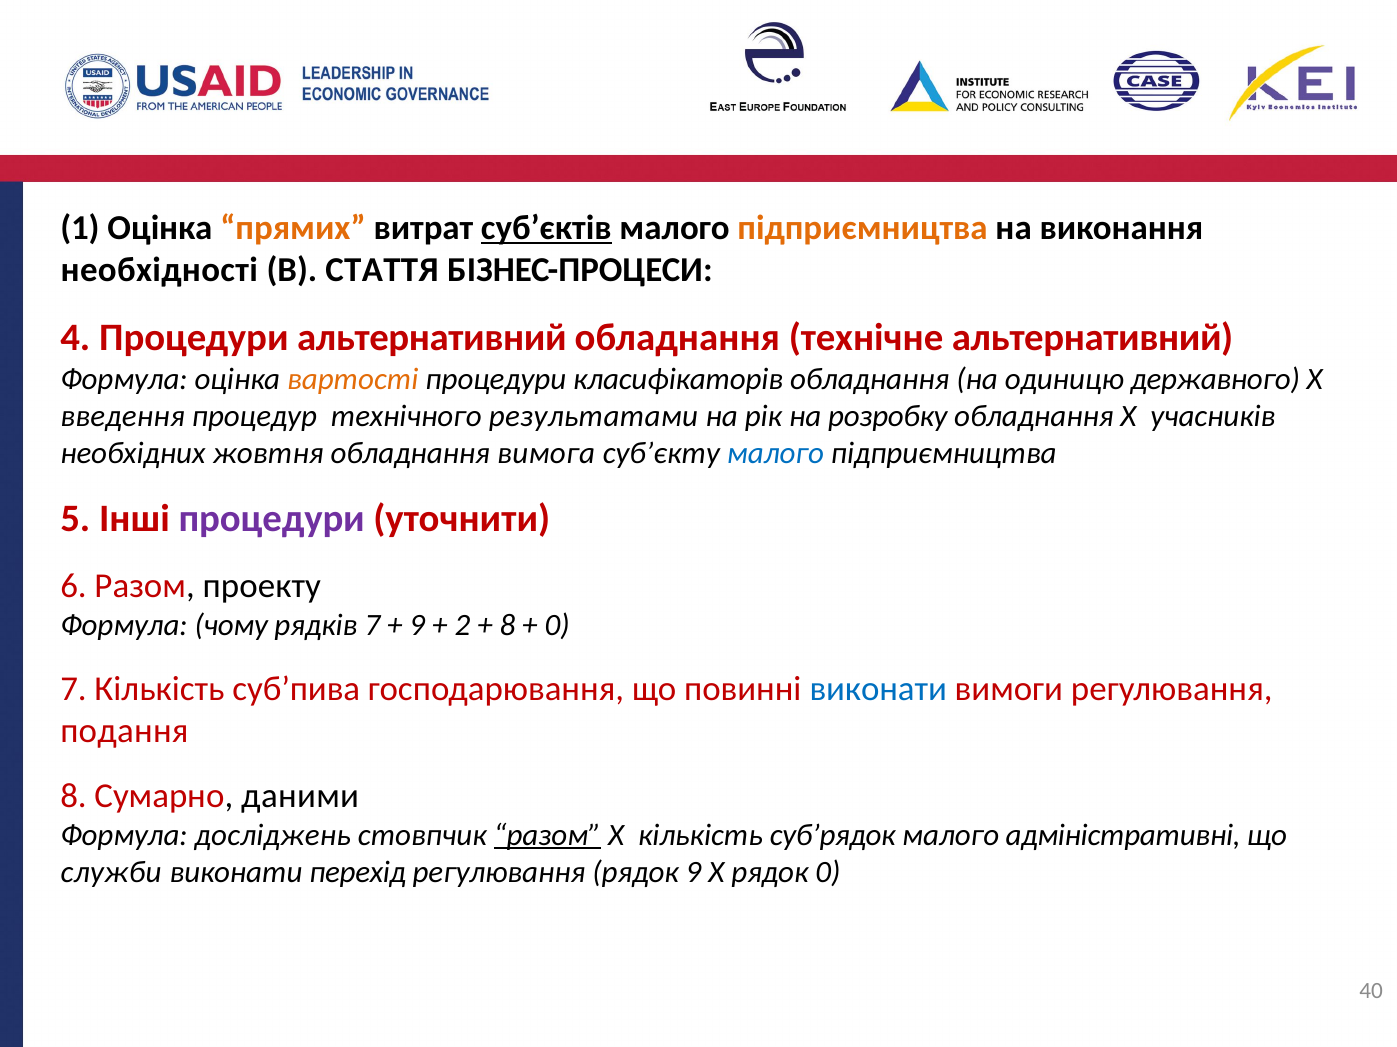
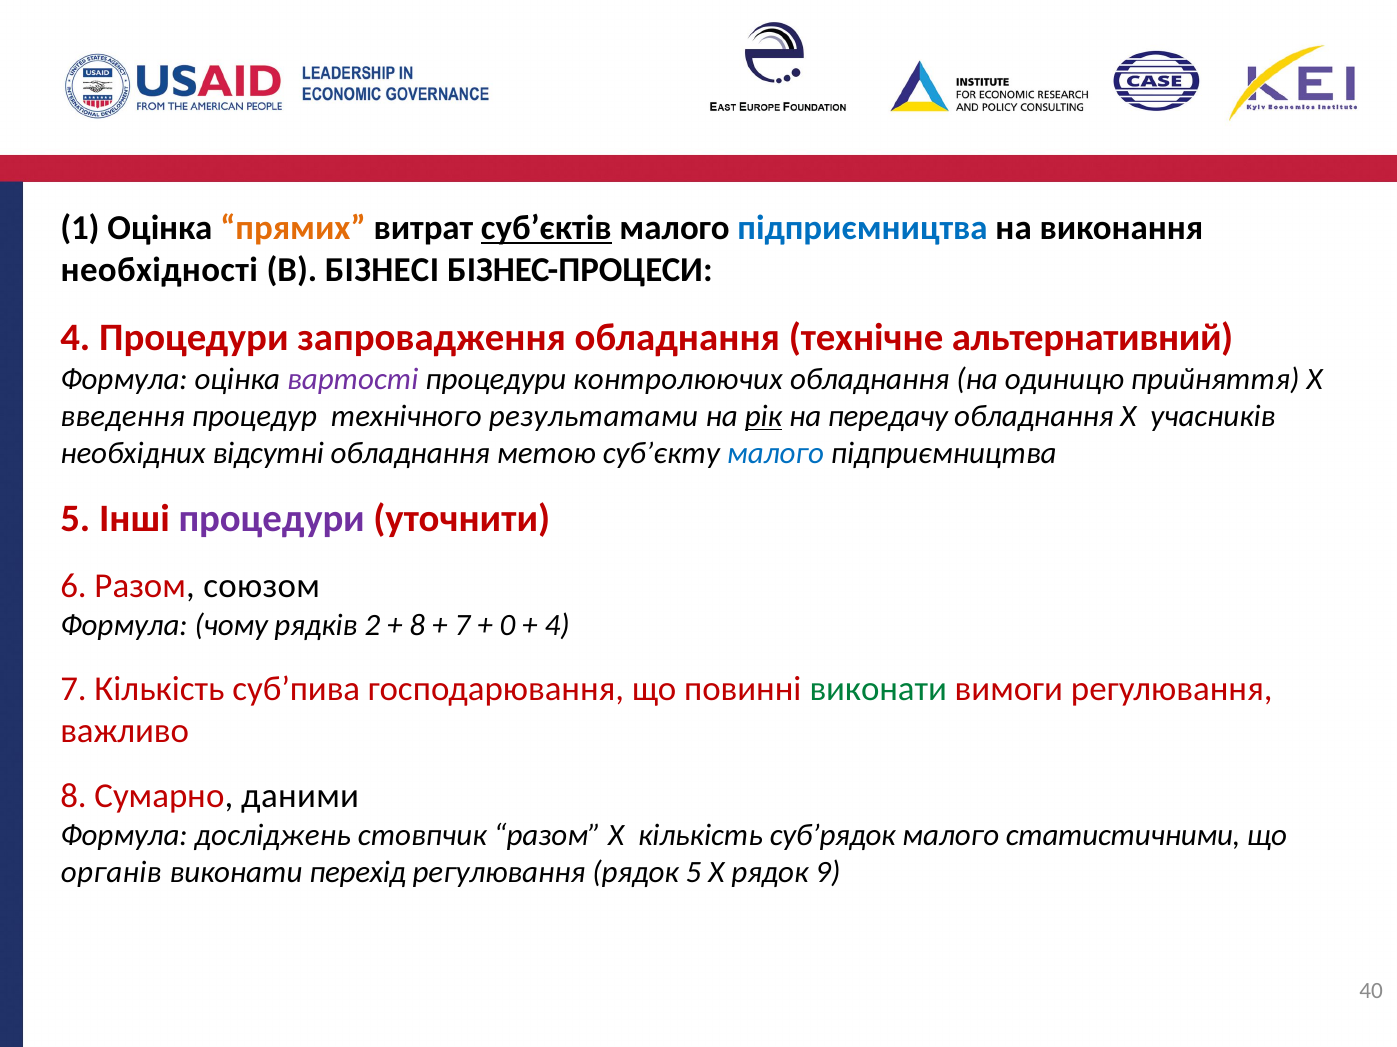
підприємництва colour: orange -> blue (863, 228)
СТАТТЯ: СТАТТЯ -> БІЗНЕСІ (382, 270)
Процедури альтернативний: альтернативний -> запровадження (432, 338)
вартості colour: orange -> purple (353, 379)
класифікаторів: класифікаторів -> контролюючих (678, 379)
державного: державного -> прийняття (1215, 379)
рік underline: none -> present (763, 416)
розробку: розробку -> передачу (888, 416)
жовтня: жовтня -> відсутні (268, 454)
вимога: вимога -> метою (546, 454)
проекту: проекту -> союзом (262, 587)
рядків 7: 7 -> 2 (372, 626)
9: 9 -> 8 (417, 626)
2: 2 -> 7 (462, 626)
8: 8 -> 0 (507, 626)
0: 0 -> 4 (557, 626)
виконати colour: blue -> green (878, 689)
подання: подання -> важливо (125, 731)
разом underline: present -> none (547, 836)
адміністративні: адміністративні -> статистичними (1123, 836)
служби: служби -> органів (111, 873)
рядок 9: 9 -> 5 (694, 873)
рядок 0: 0 -> 9 (828, 873)
